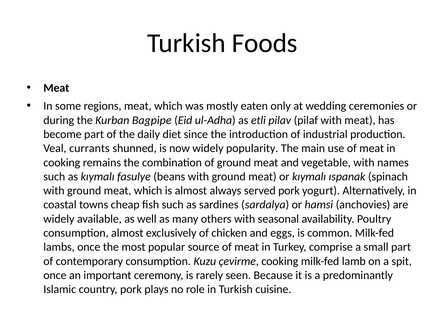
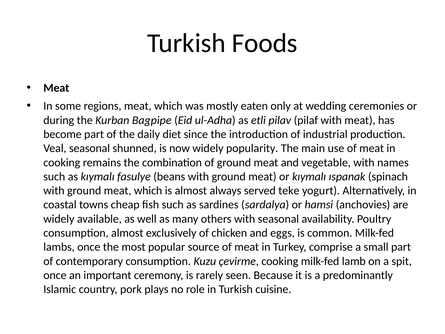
Veal currants: currants -> seasonal (90, 148)
served pork: pork -> teke (289, 191)
